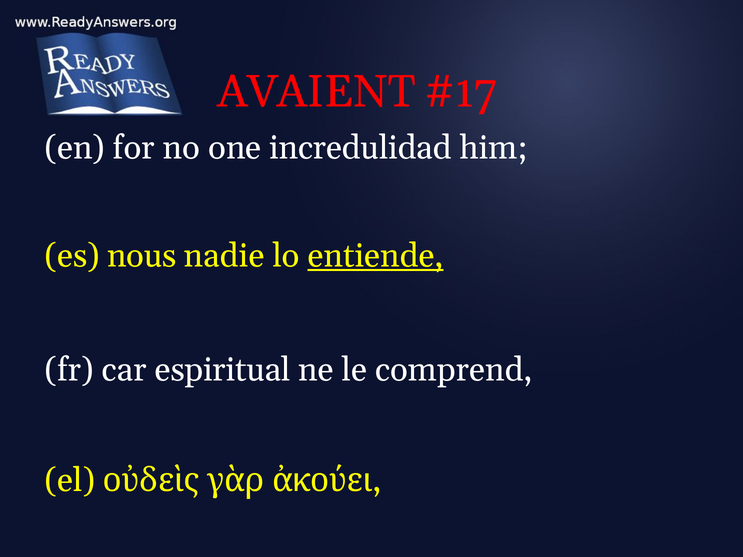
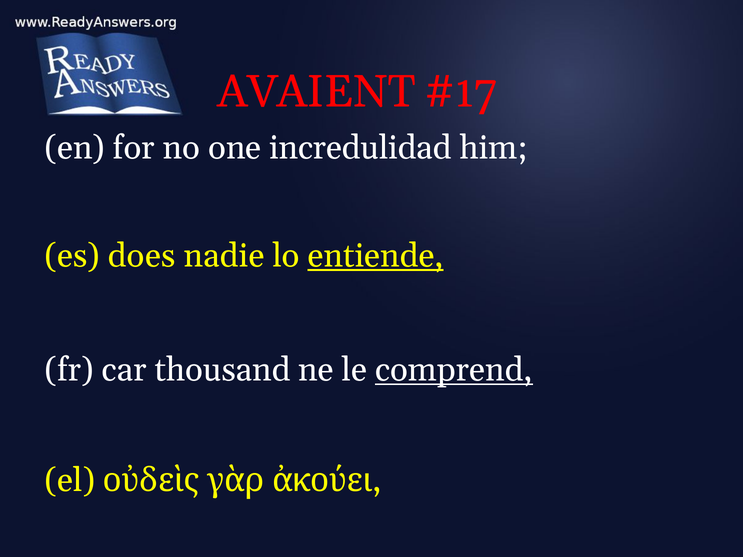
nous: nous -> does (142, 256)
espiritual: espiritual -> thousand (223, 370)
comprend underline: none -> present (454, 370)
